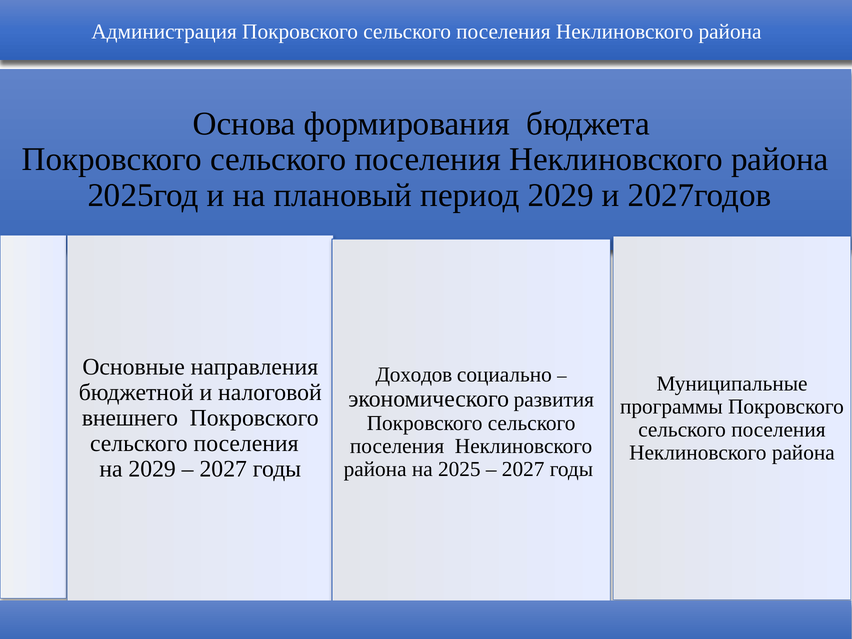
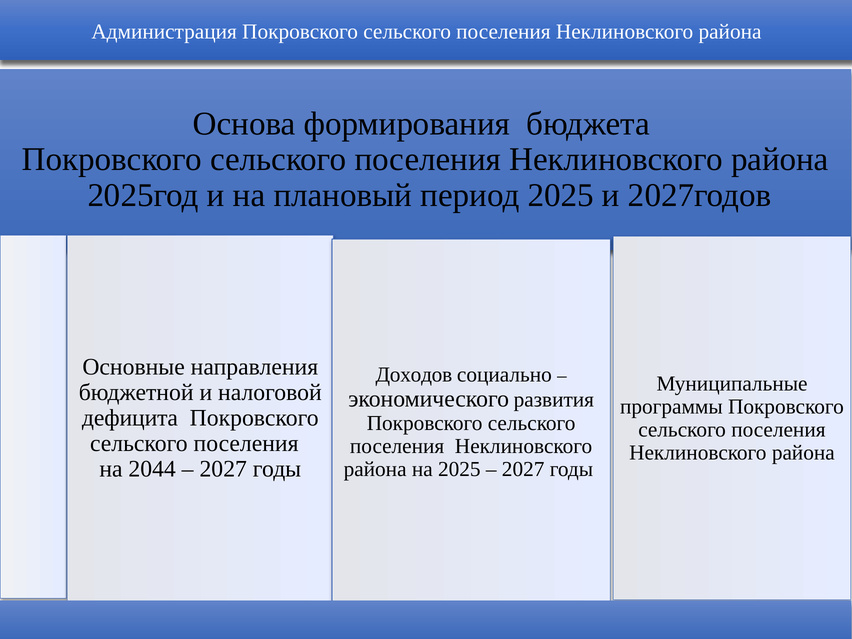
период 2029: 2029 -> 2025 (561, 195)
внешнего: внешнего -> дефицита (130, 418)
на 2029: 2029 -> 2044 (152, 469)
